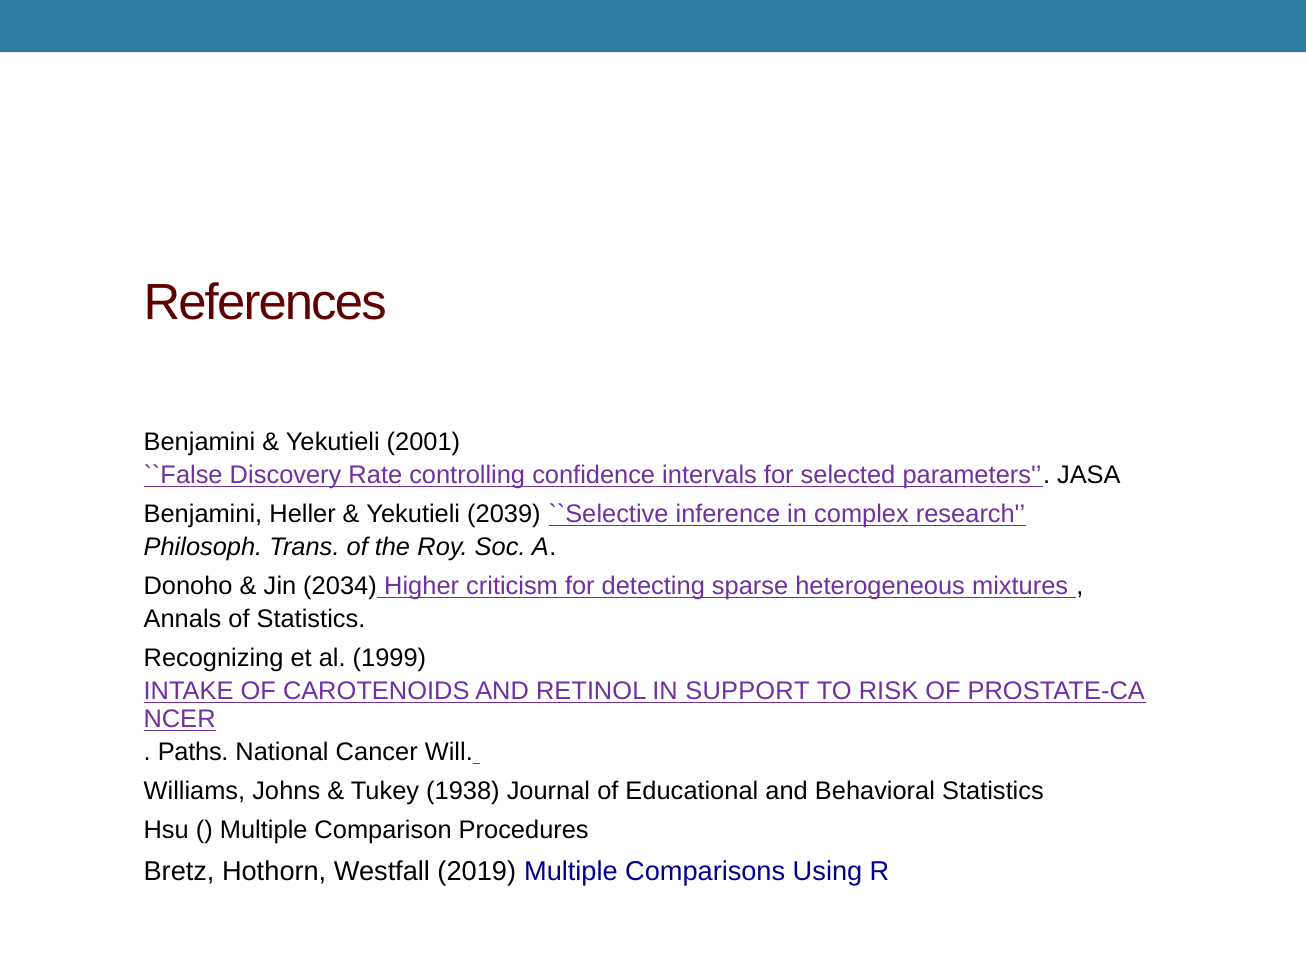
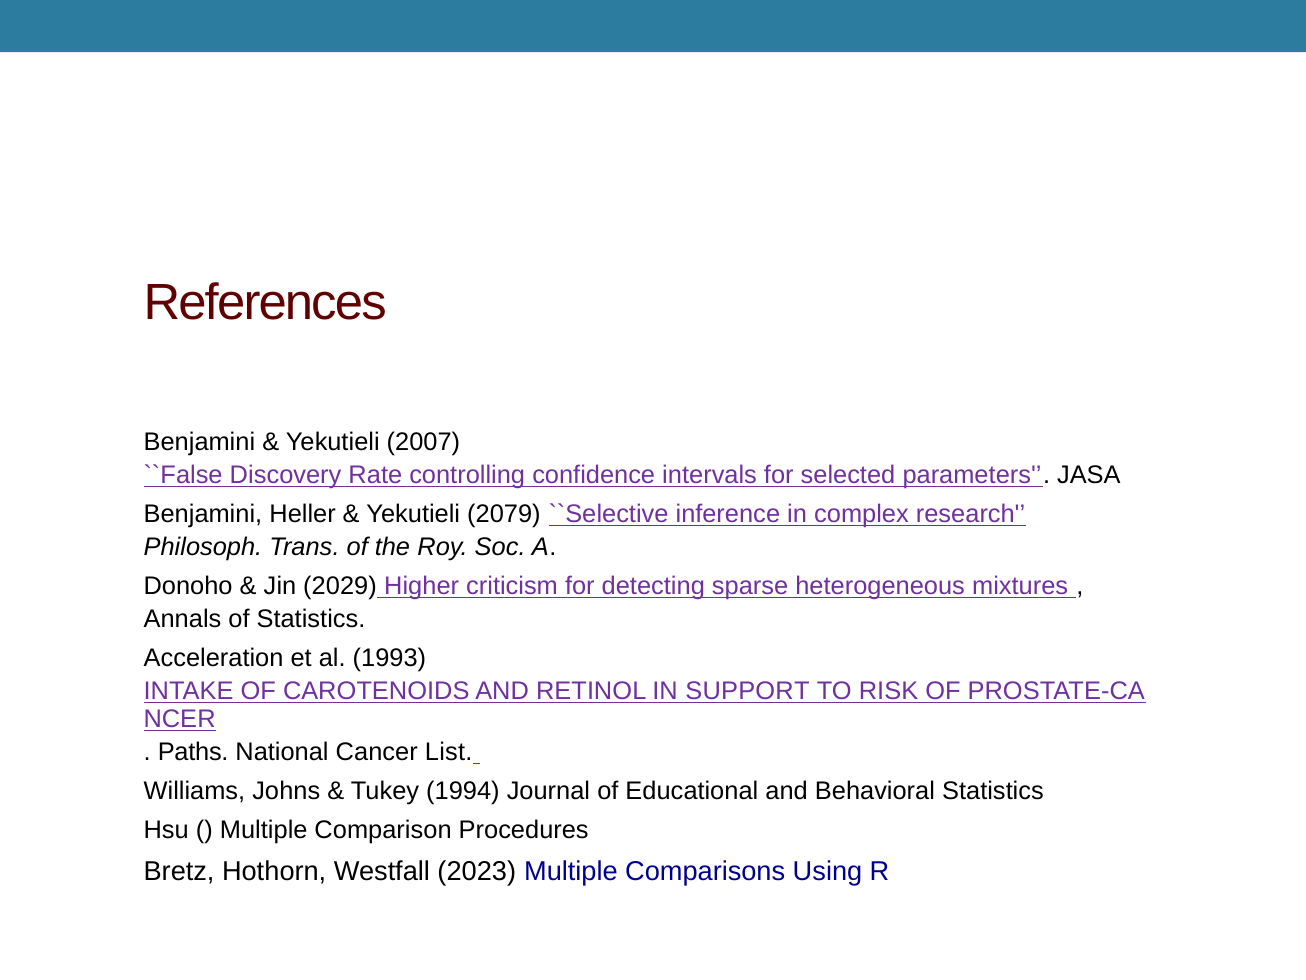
2001: 2001 -> 2007 (423, 442)
2039: 2039 -> 2079 (504, 514)
2034: 2034 -> 2029 (340, 586)
Recognizing: Recognizing -> Acceleration (214, 658)
1999: 1999 -> 1993 (389, 658)
Will: Will -> List (449, 752)
1938: 1938 -> 1994 (463, 791)
2019: 2019 -> 2023 (477, 871)
